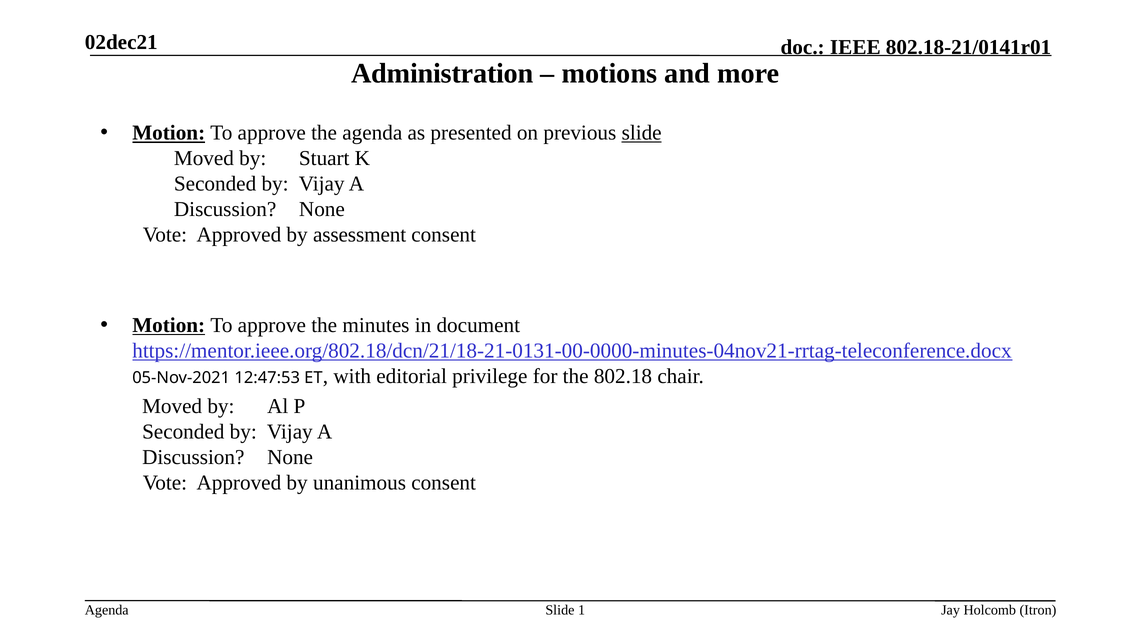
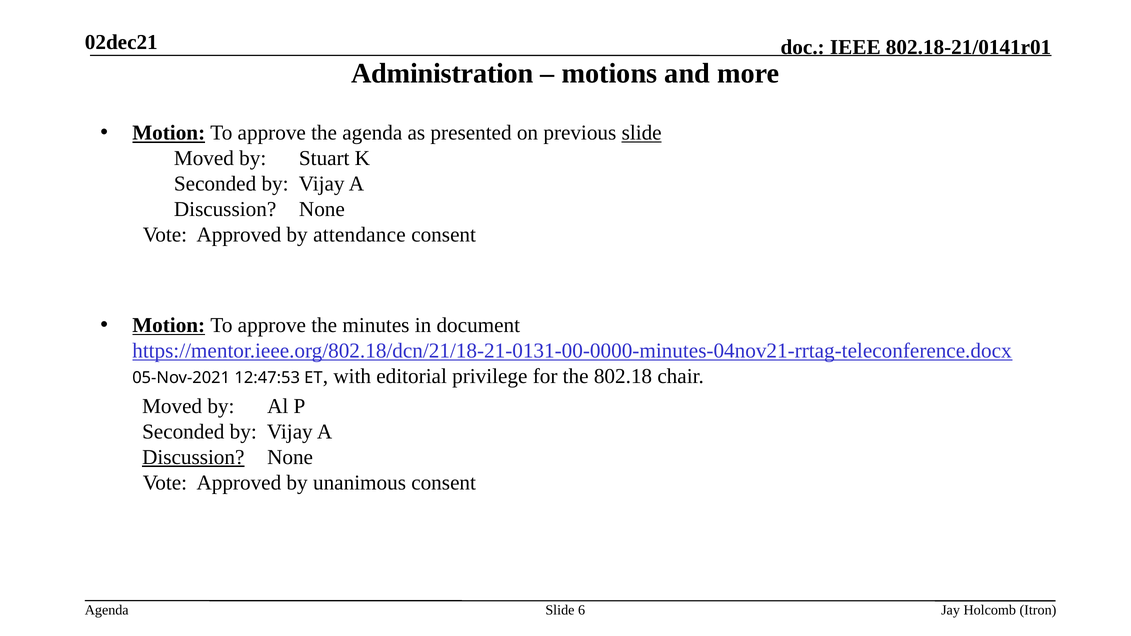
assessment: assessment -> attendance (359, 235)
Discussion underline: none -> present (193, 457)
1: 1 -> 6 (582, 610)
